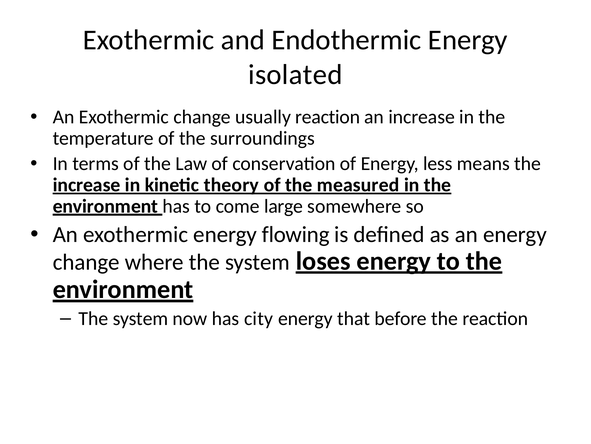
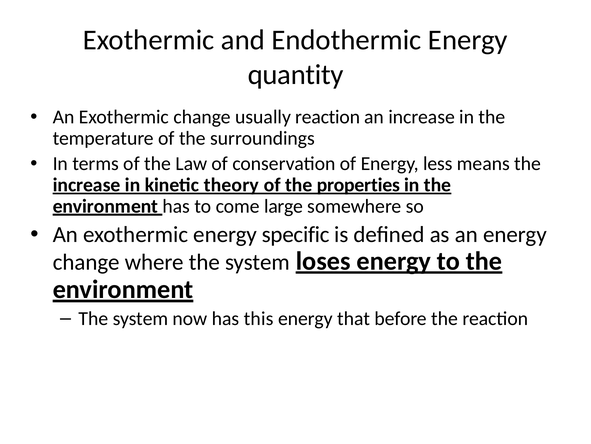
isolated: isolated -> quantity (296, 74)
measured: measured -> properties (358, 185)
flowing: flowing -> specific (296, 234)
city: city -> this (259, 318)
